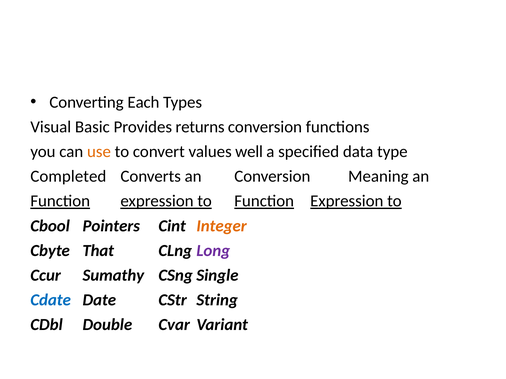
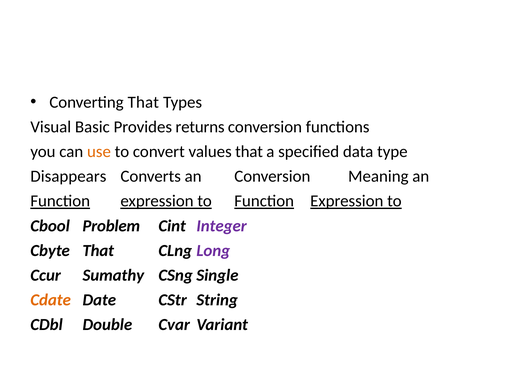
Converting Each: Each -> That (143, 102)
values well: well -> that (249, 152)
Completed: Completed -> Disappears (68, 177)
Pointers: Pointers -> Problem (111, 226)
Integer colour: orange -> purple (222, 226)
Cdate colour: blue -> orange (51, 300)
